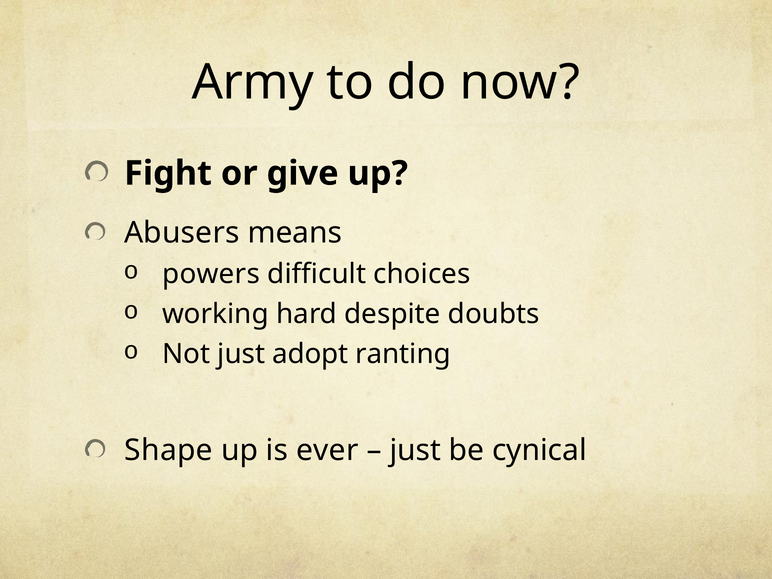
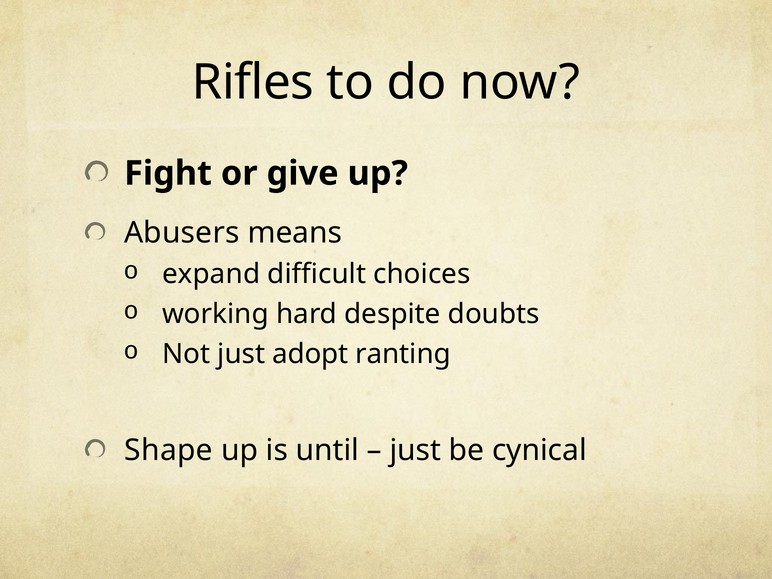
Army: Army -> Rifles (253, 83)
powers: powers -> expand (211, 274)
ever: ever -> until (328, 450)
